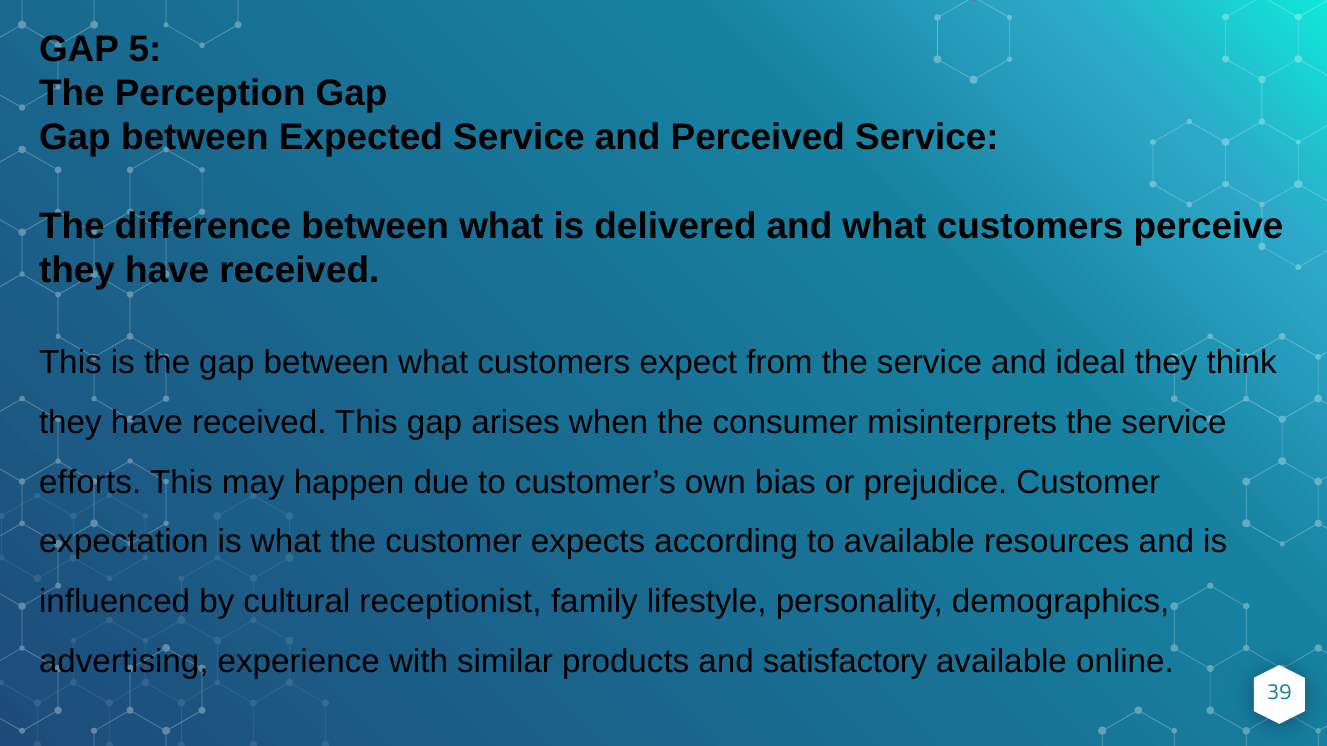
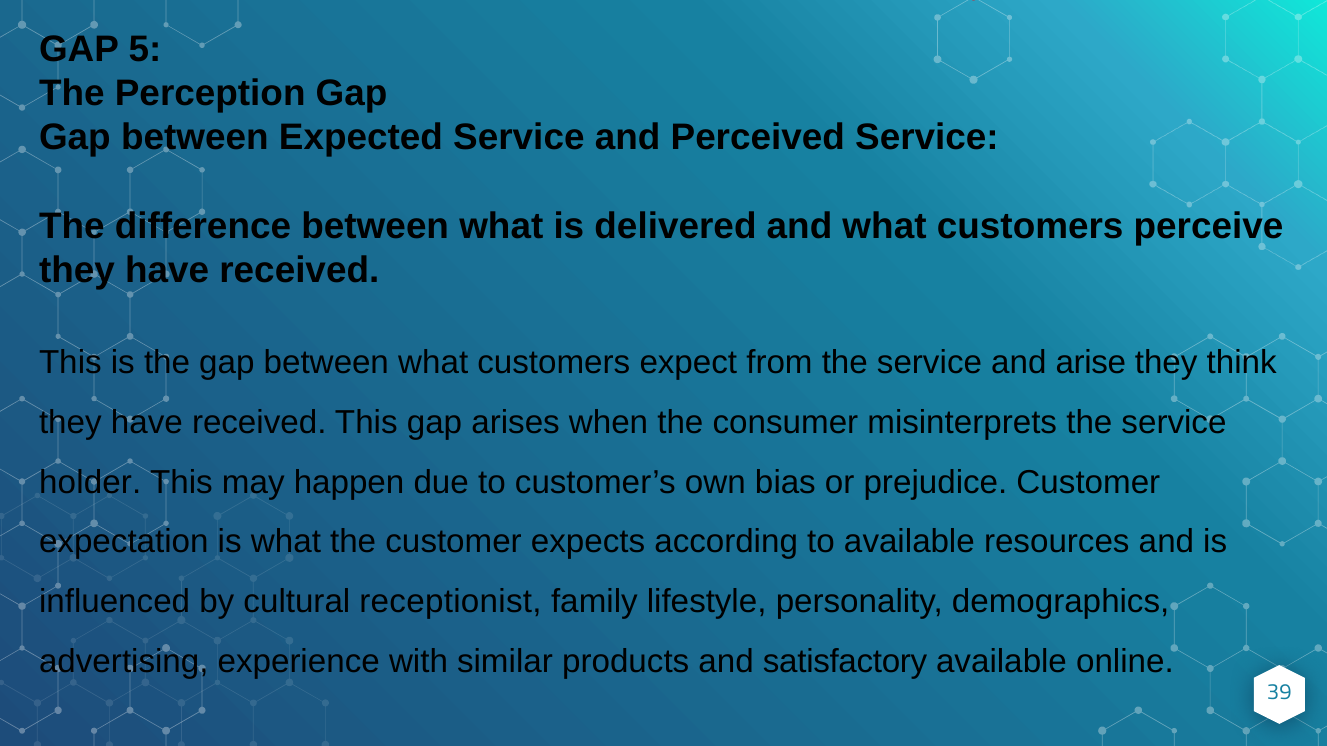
ideal: ideal -> arise (1091, 363)
efforts: efforts -> holder (90, 482)
